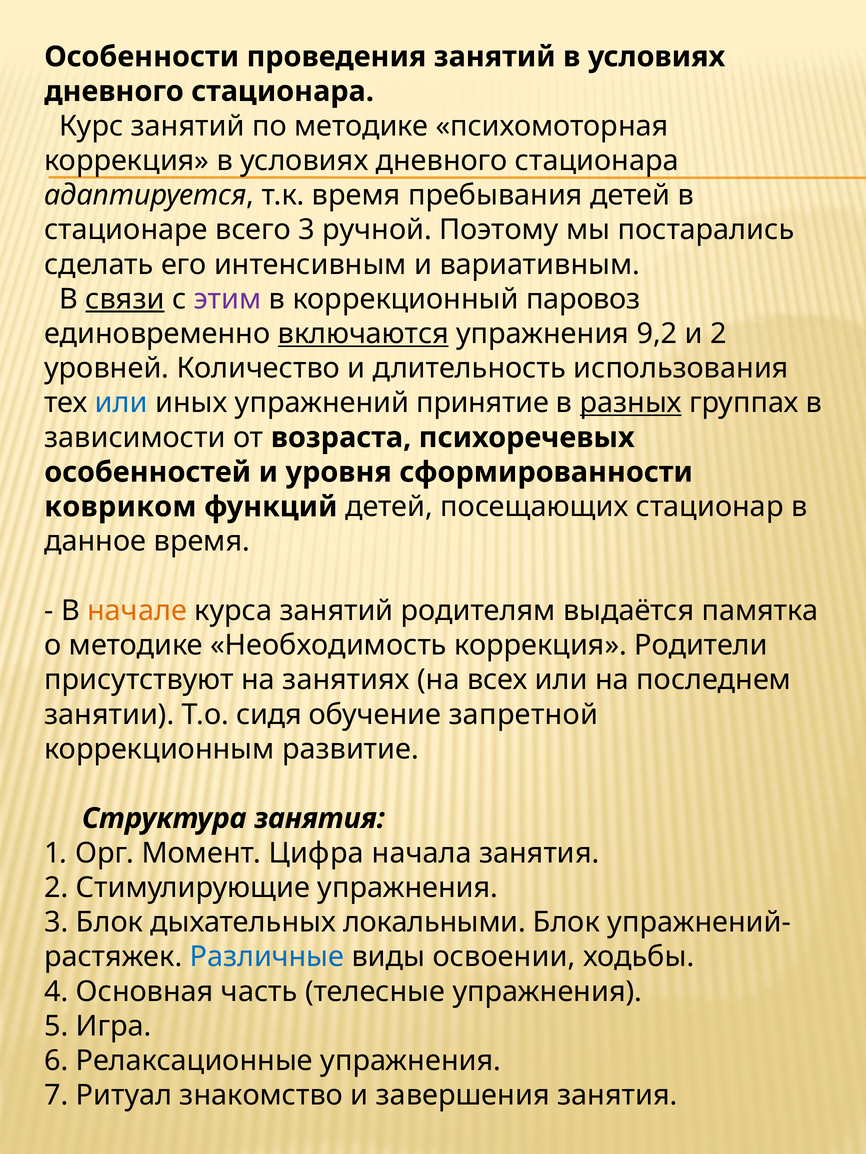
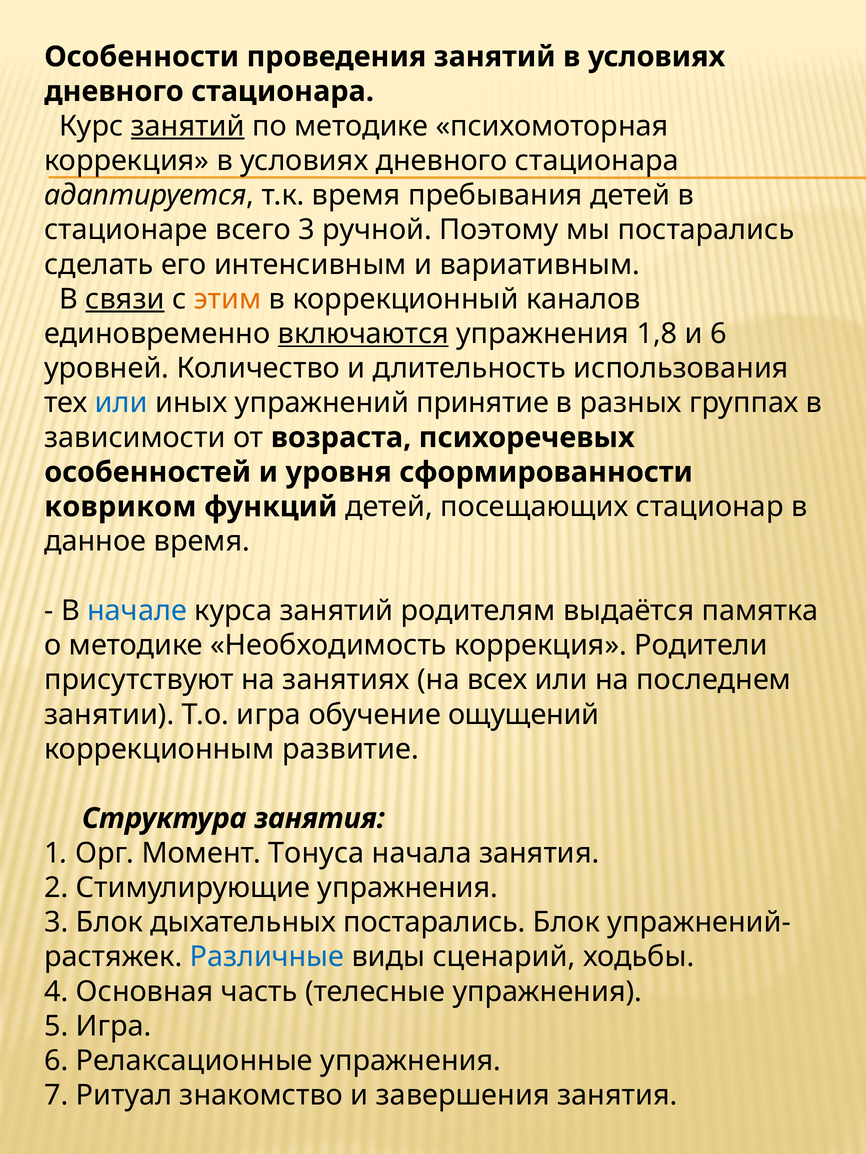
занятий underline: none -> present (188, 126)
этим colour: purple -> orange (228, 299)
паровоз: паровоз -> каналов (583, 299)
9,2: 9,2 -> 1,8 (657, 334)
и 2: 2 -> 6 (719, 334)
разных underline: present -> none (631, 403)
начале colour: orange -> blue (137, 611)
Т.о сидя: сидя -> игра (269, 715)
запретной: запретной -> ощущений (524, 715)
Цифра: Цифра -> Тонуса (316, 854)
дыхательных локальными: локальными -> постарались (434, 923)
освоении: освоении -> сценарий (504, 957)
